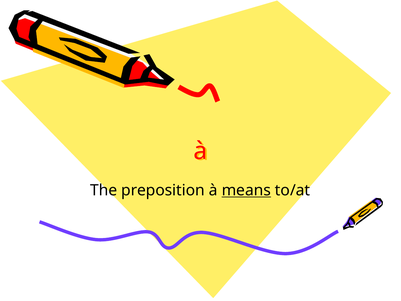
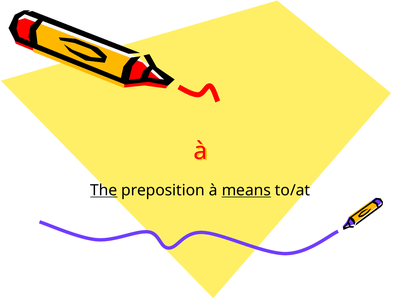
The underline: none -> present (104, 190)
